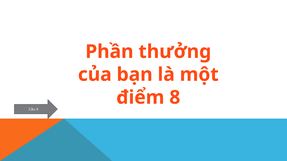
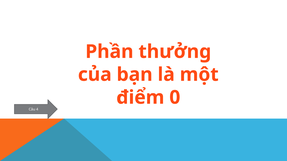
8: 8 -> 0 (175, 98)
